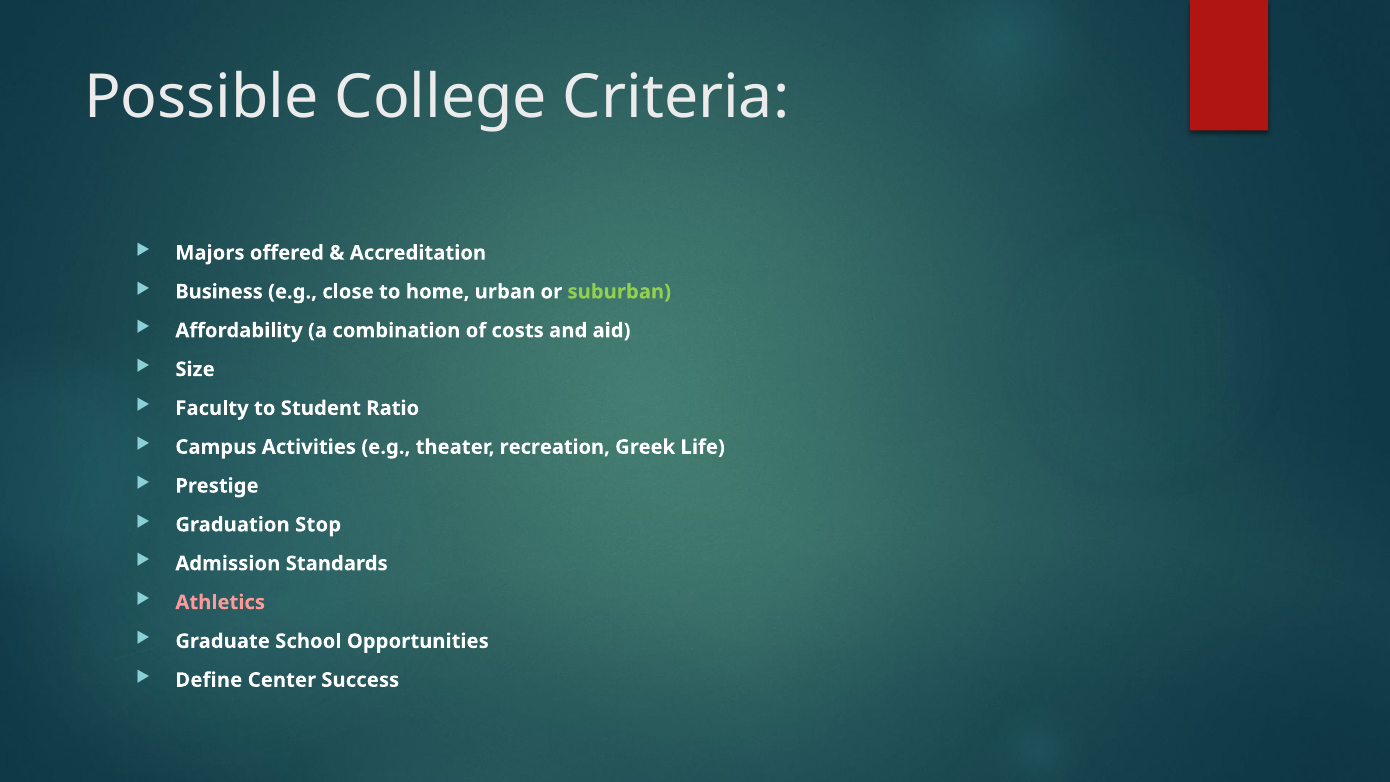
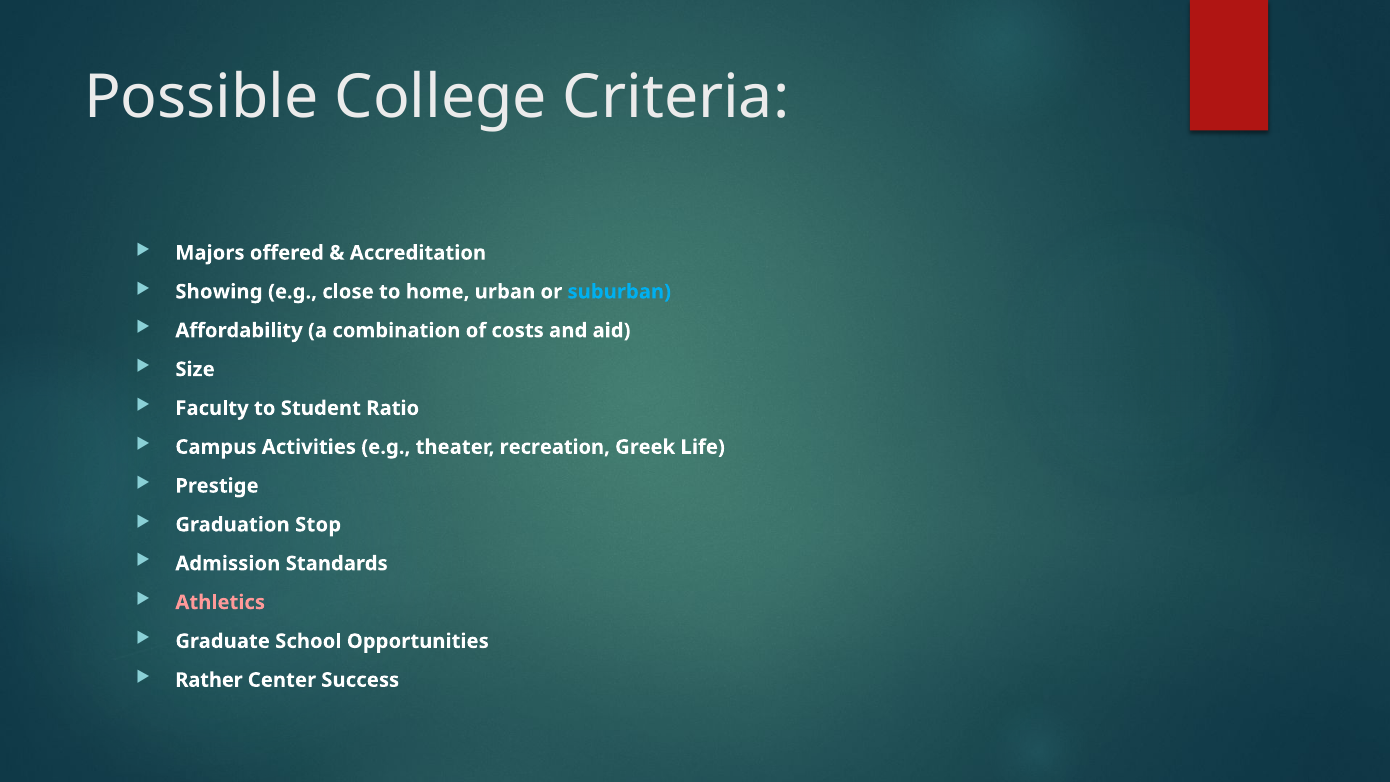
Business: Business -> Showing (219, 292)
suburban colour: light green -> light blue (619, 292)
Define: Define -> Rather (209, 680)
